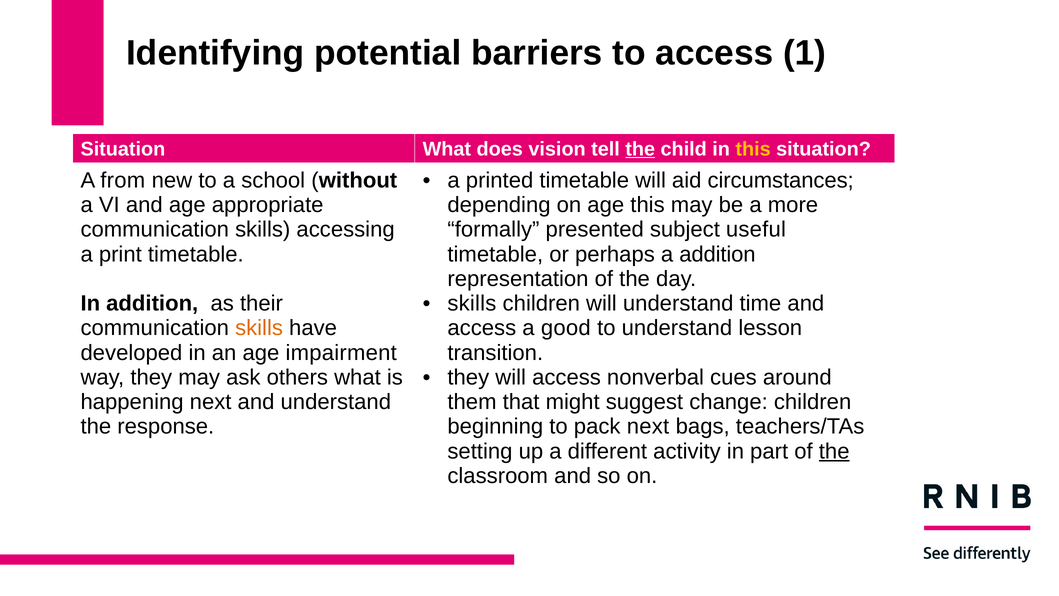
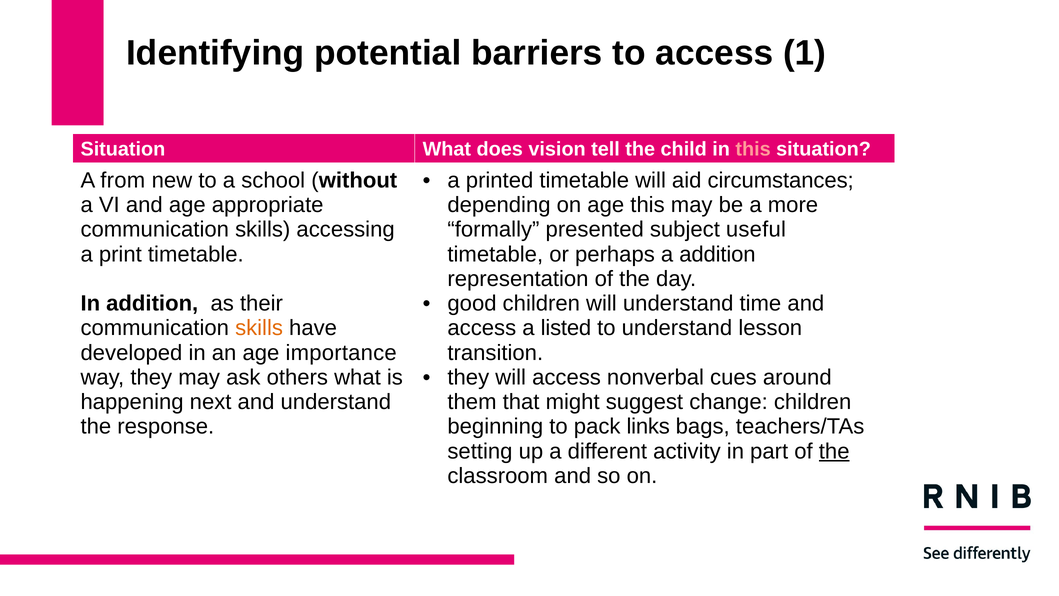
the underline: present -> none (640, 149)
this colour: yellow -> pink (753, 149)
skills: skills -> good (472, 303)
good: good -> listed (566, 328)
impairment: impairment -> importance (341, 353)
pack next: next -> links (648, 426)
